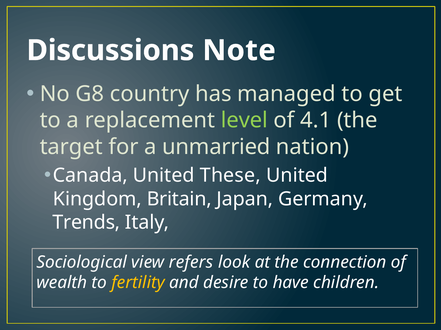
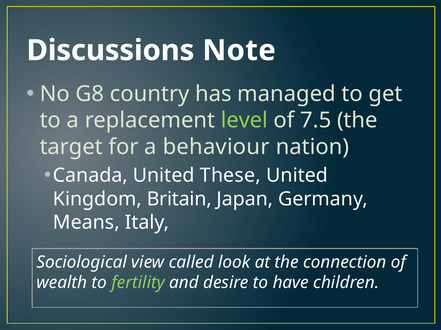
4.1: 4.1 -> 7.5 (316, 121)
unmarried: unmarried -> behaviour (216, 147)
Trends: Trends -> Means (86, 223)
refers: refers -> called (191, 263)
fertility colour: yellow -> light green (138, 283)
